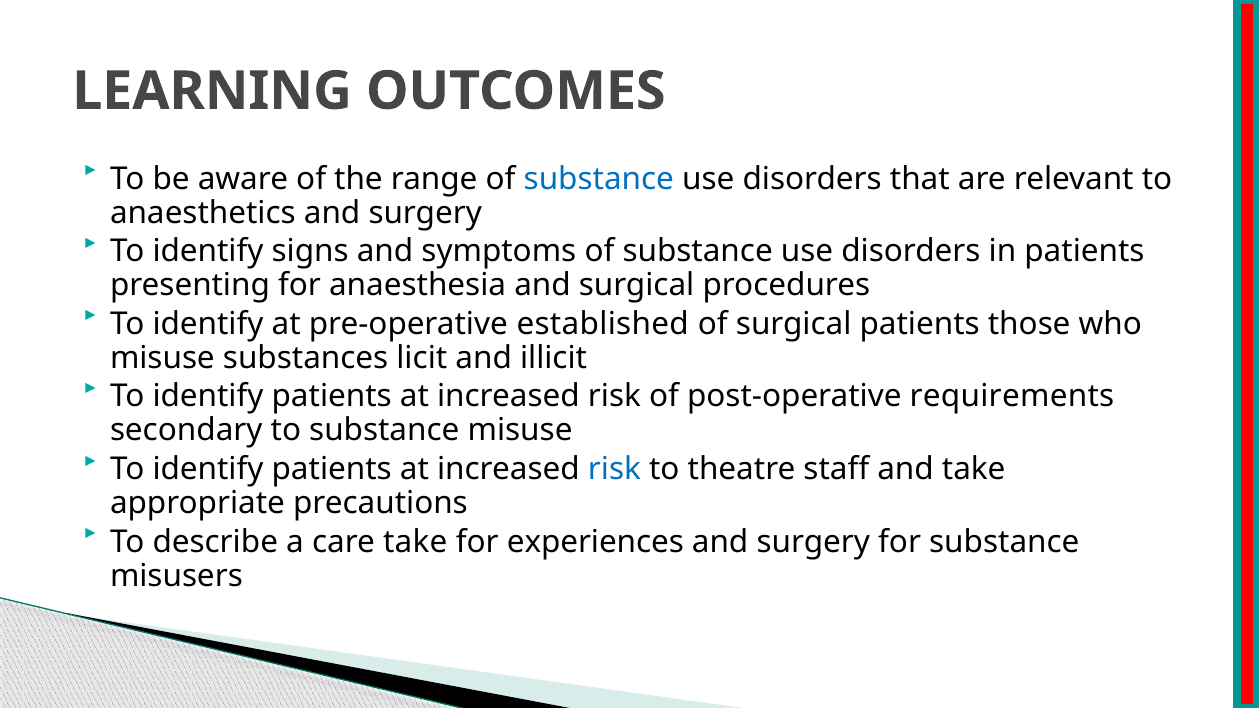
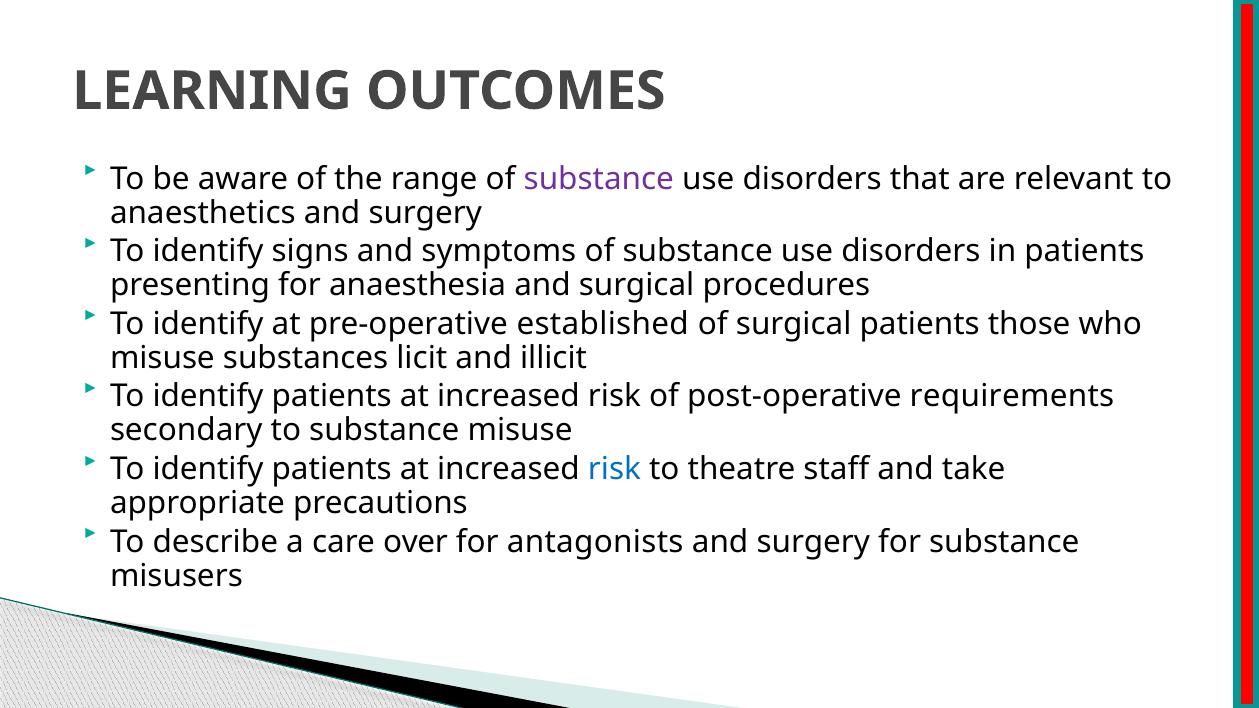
substance colour: blue -> purple (599, 179)
care take: take -> over (415, 542)
experiences: experiences -> antagonists (595, 542)
